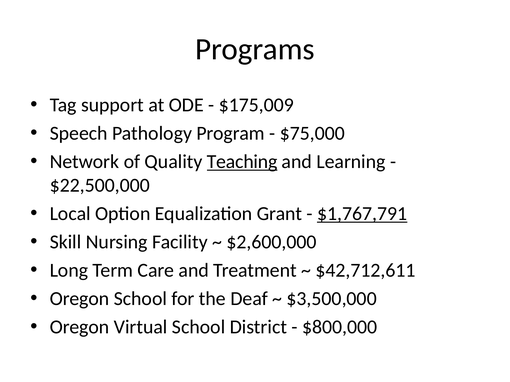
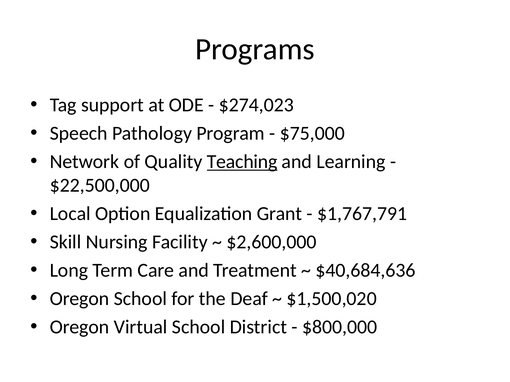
$175,009: $175,009 -> $274,023 (256, 105)
$1,767,791 underline: present -> none (362, 214)
$42,712,611: $42,712,611 -> $40,684,636 (366, 271)
$3,500,000: $3,500,000 -> $1,500,020 (332, 299)
